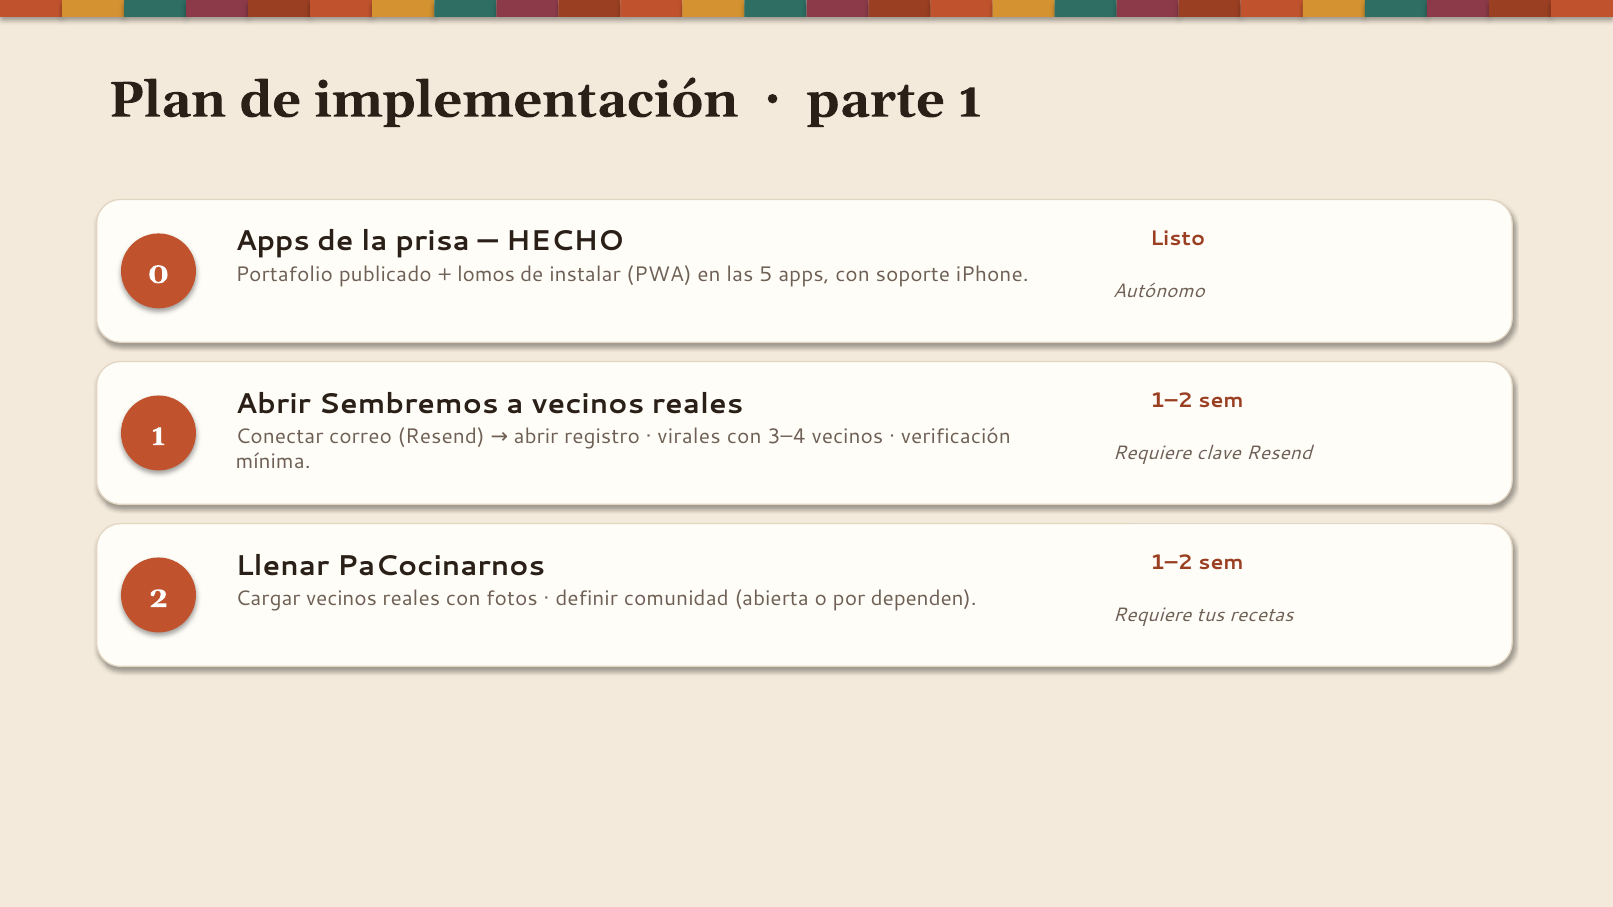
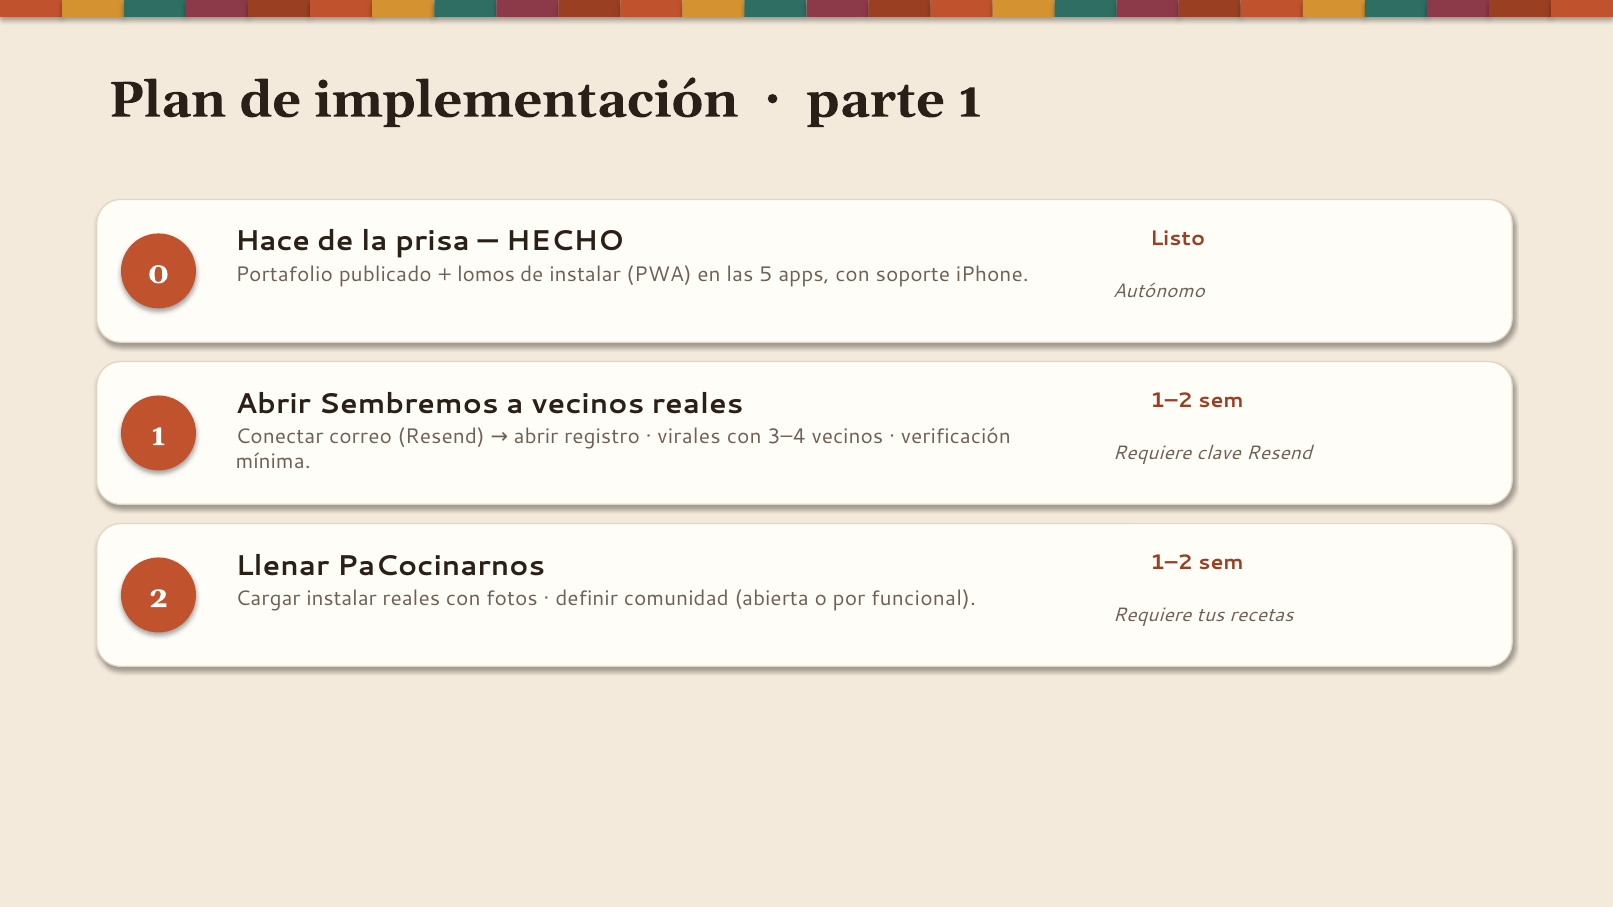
Apps: Apps -> Hace (273, 242)
Cargar vecinos: vecinos -> instalar (342, 598)
dependen: dependen -> funcional (924, 598)
